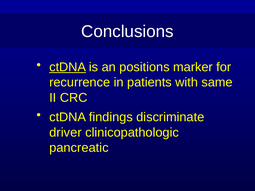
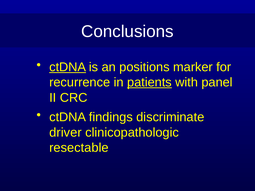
patients underline: none -> present (149, 82)
same: same -> panel (217, 82)
pancreatic: pancreatic -> resectable (79, 148)
